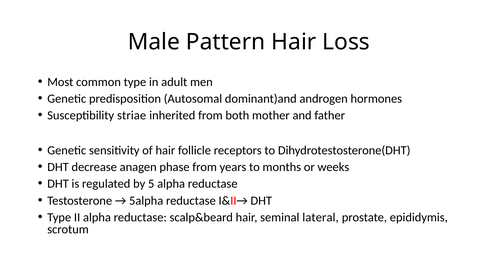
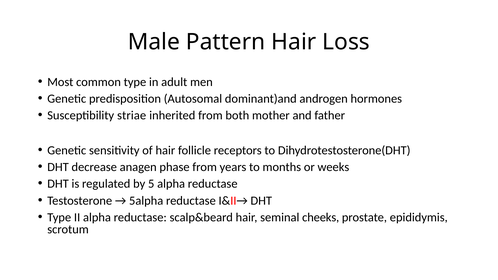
lateral: lateral -> cheeks (321, 217)
